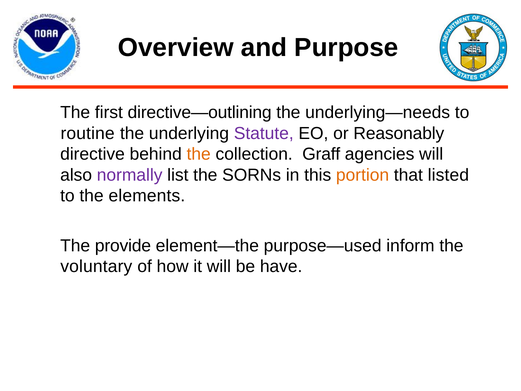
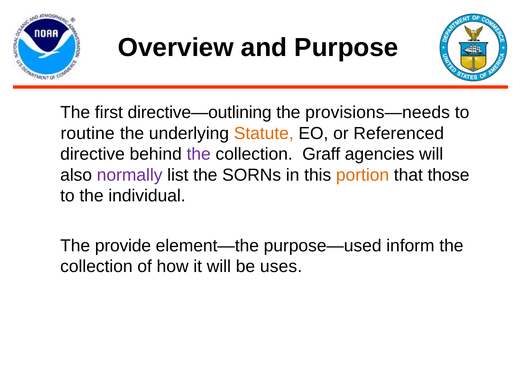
underlying—needs: underlying—needs -> provisions—needs (378, 112)
Statute colour: purple -> orange (264, 133)
Reasonably: Reasonably -> Referenced (399, 133)
the colour: orange -> purple (199, 154)
listed: listed -> those (449, 175)
elements: elements -> individual (147, 196)
voluntary: voluntary -> collection (96, 266)
have: have -> uses (281, 266)
